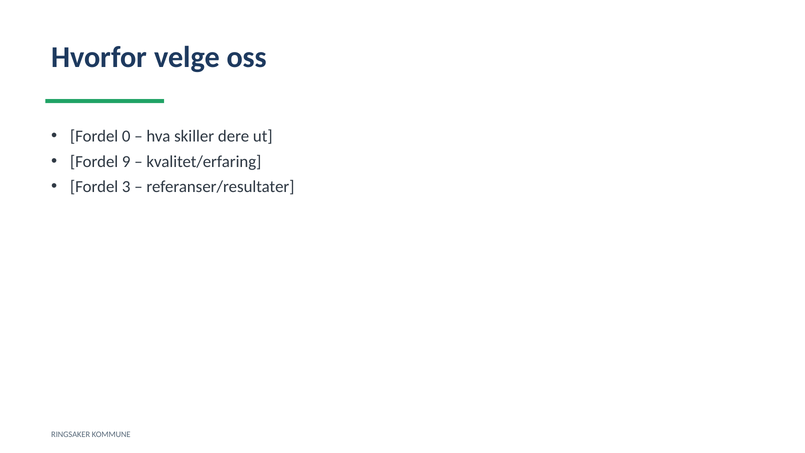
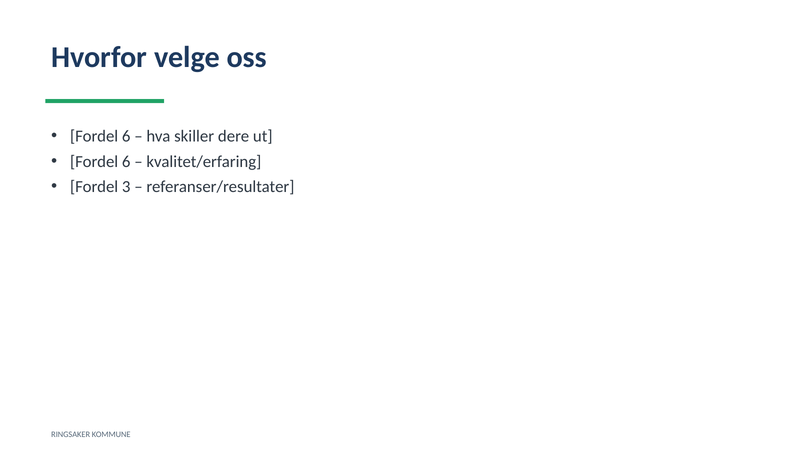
0: 0 -> 6 (126, 136)
9: 9 -> 6 (126, 162)
